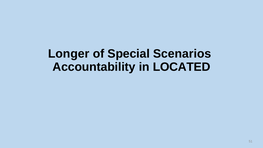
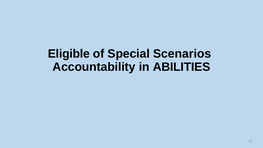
Longer: Longer -> Eligible (69, 54)
LOCATED: LOCATED -> ABILITIES (182, 67)
